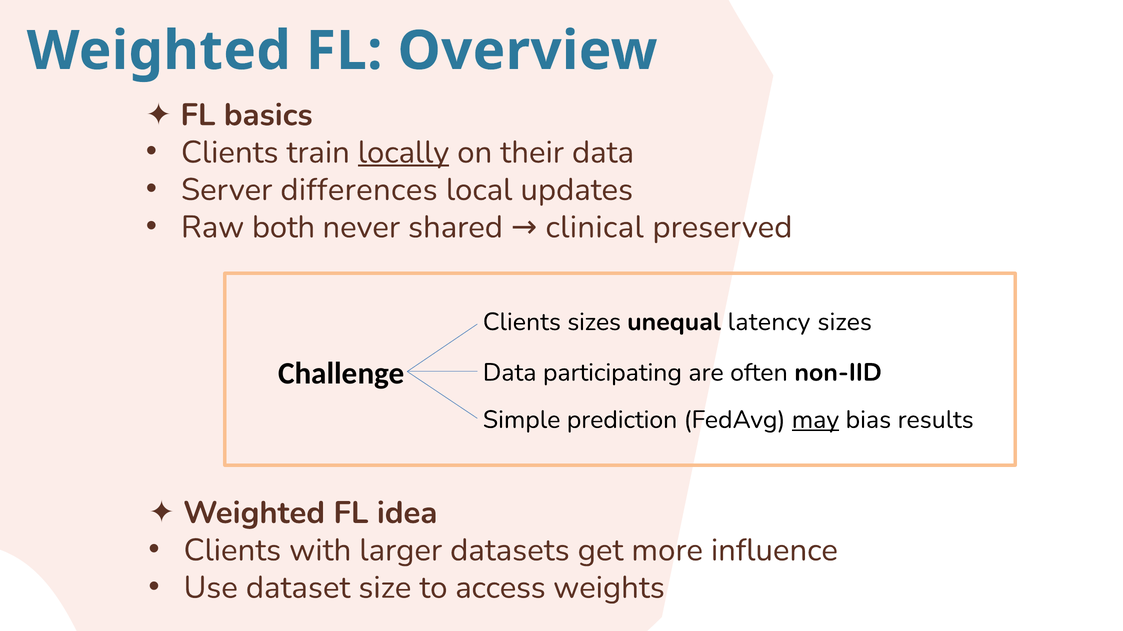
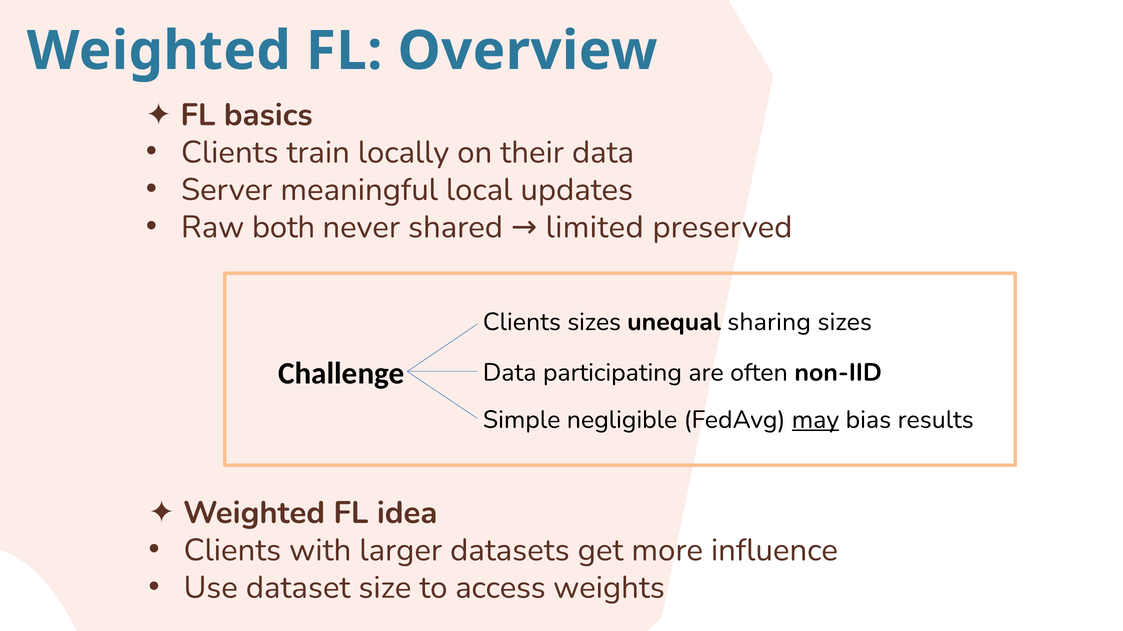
locally underline: present -> none (404, 152)
differences: differences -> meaningful (359, 190)
clinical: clinical -> limited (595, 227)
latency: latency -> sharing (769, 322)
prediction: prediction -> negligible (622, 420)
